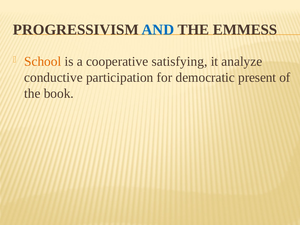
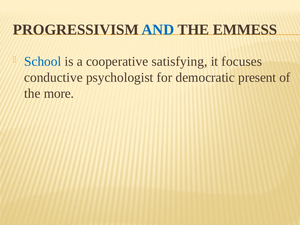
School colour: orange -> blue (43, 61)
analyze: analyze -> focuses (242, 61)
participation: participation -> psychologist (120, 77)
book: book -> more (59, 93)
